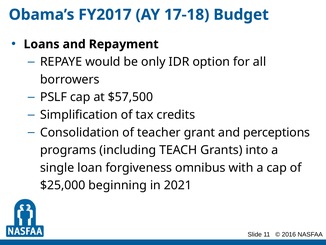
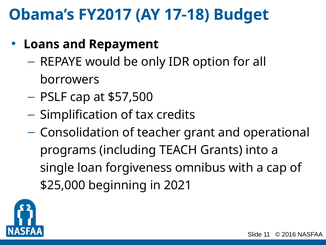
perceptions: perceptions -> operational (277, 132)
